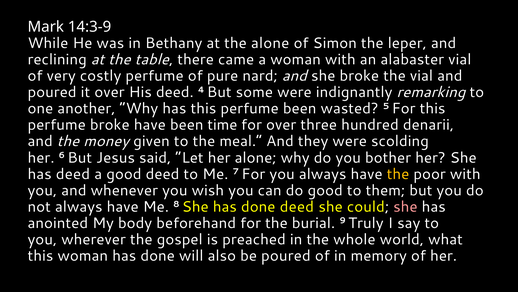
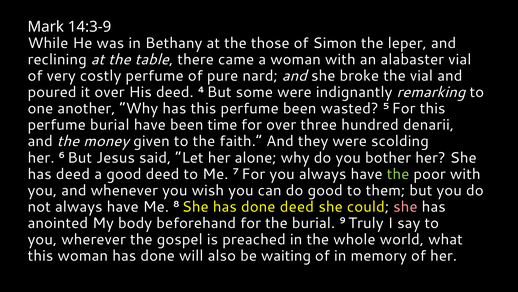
the alone: alone -> those (270, 43)
perfume broke: broke -> burial (110, 125)
meal: meal -> faith (241, 141)
the colour: yellow -> light green (398, 174)
be poured: poured -> waiting (286, 255)
